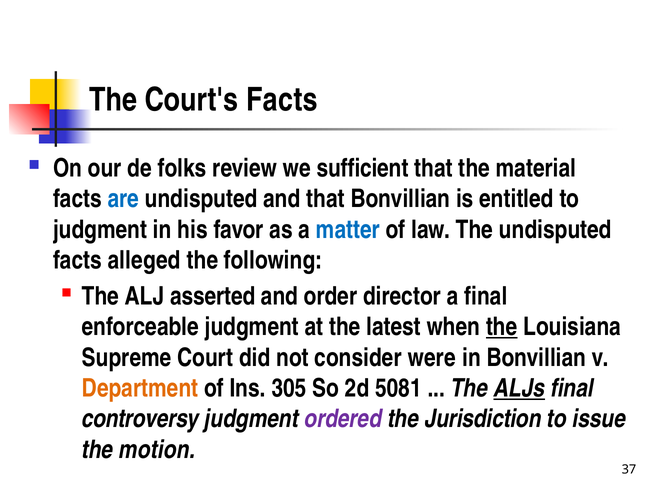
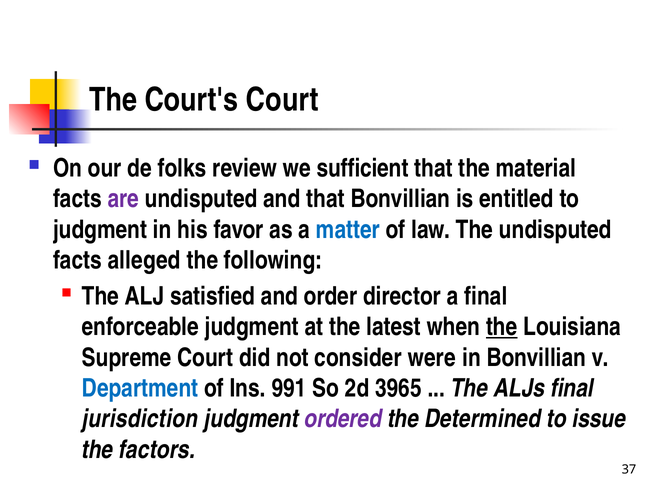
Court's Facts: Facts -> Court (282, 100)
are colour: blue -> purple (123, 199)
asserted: asserted -> satisfied (213, 296)
Department colour: orange -> blue (140, 388)
305: 305 -> 991 (289, 388)
5081: 5081 -> 3965 (398, 388)
ALJs underline: present -> none (519, 388)
controversy: controversy -> jurisdiction (140, 419)
Jurisdiction: Jurisdiction -> Determined (483, 419)
motion: motion -> factors (157, 449)
